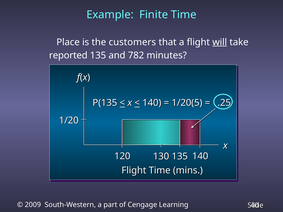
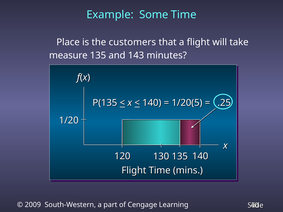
Finite: Finite -> Some (154, 15)
will underline: present -> none (220, 42)
reported: reported -> measure (68, 55)
782: 782 -> 143 (136, 55)
